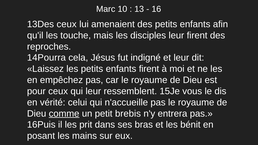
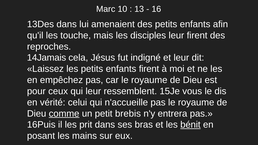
13Des ceux: ceux -> dans (67, 24)
14Pourra: 14Pourra -> 14Jamais (47, 58)
bénit underline: none -> present (190, 125)
